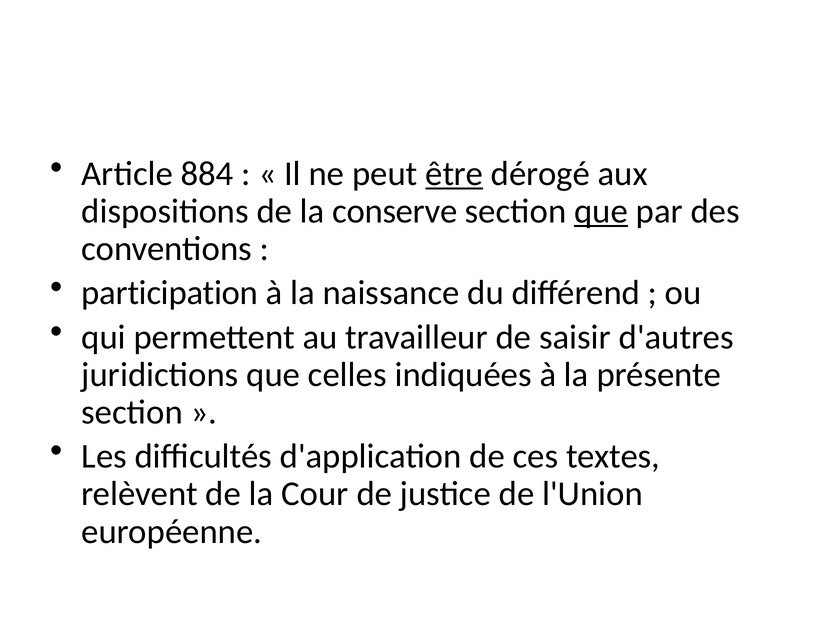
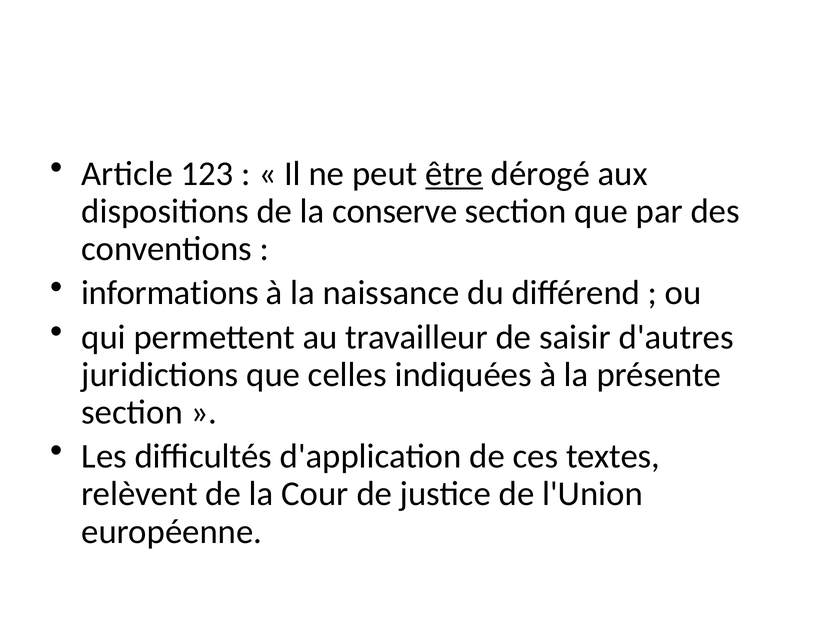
884: 884 -> 123 (207, 174)
que underline: present -> none (601, 211)
participation: participation -> informations (170, 293)
